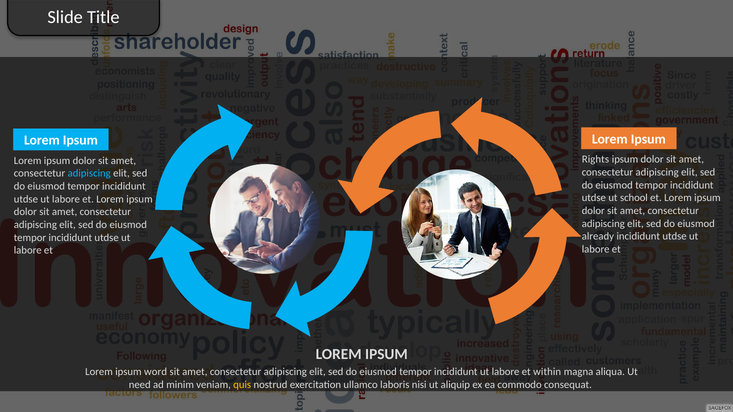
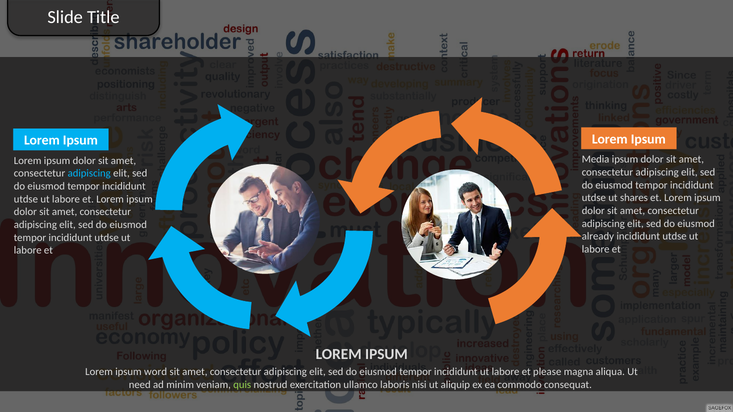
Rights: Rights -> Media (596, 160)
school: school -> shares (634, 198)
within: within -> please (547, 372)
quis colour: yellow -> light green (242, 385)
